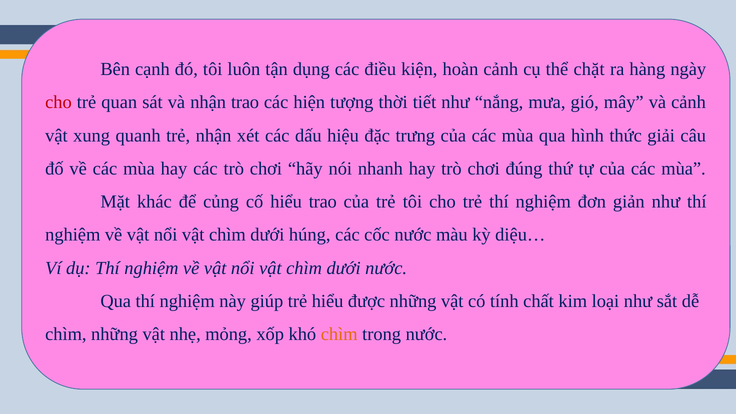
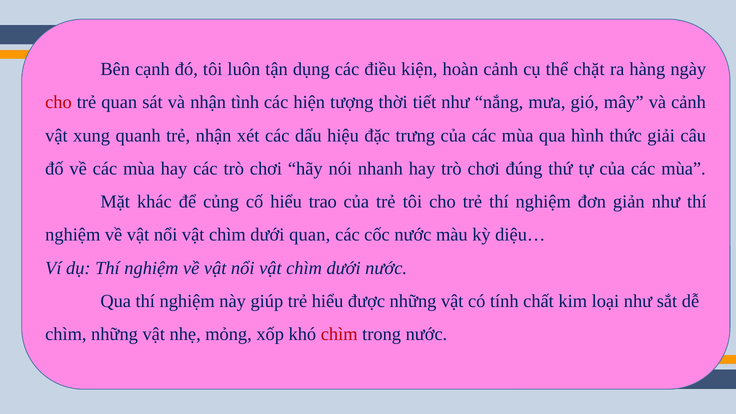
nhận trao: trao -> tình (245, 102)
dưới húng: húng -> quan (310, 235)
chìm colour: orange -> red (339, 334)
